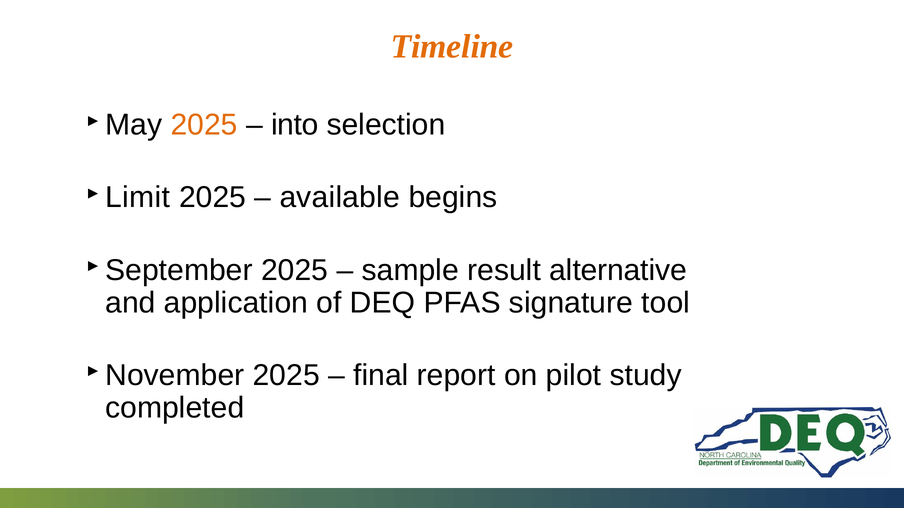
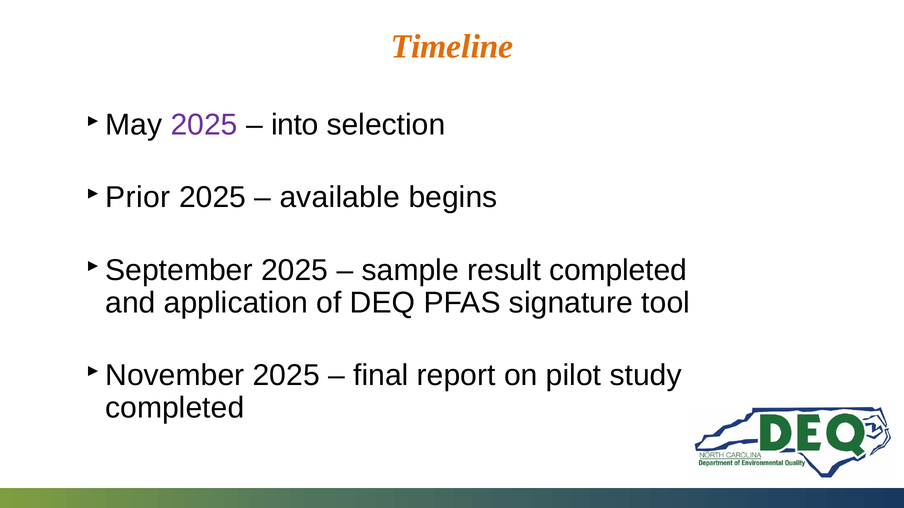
2025 colour: orange -> purple (204, 125)
Limit: Limit -> Prior (138, 198)
result alternative: alternative -> completed (618, 270)
